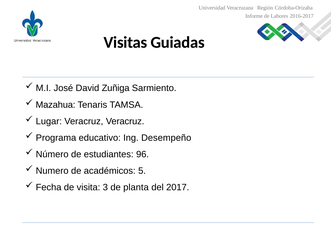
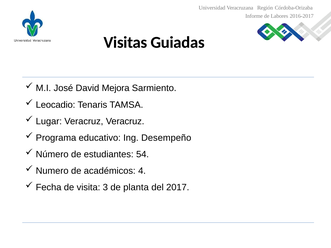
Zuñiga: Zuñiga -> Mejora (116, 88)
Mazahua: Mazahua -> Leocadio (56, 105)
96: 96 -> 54 (143, 154)
5: 5 -> 4 (142, 171)
